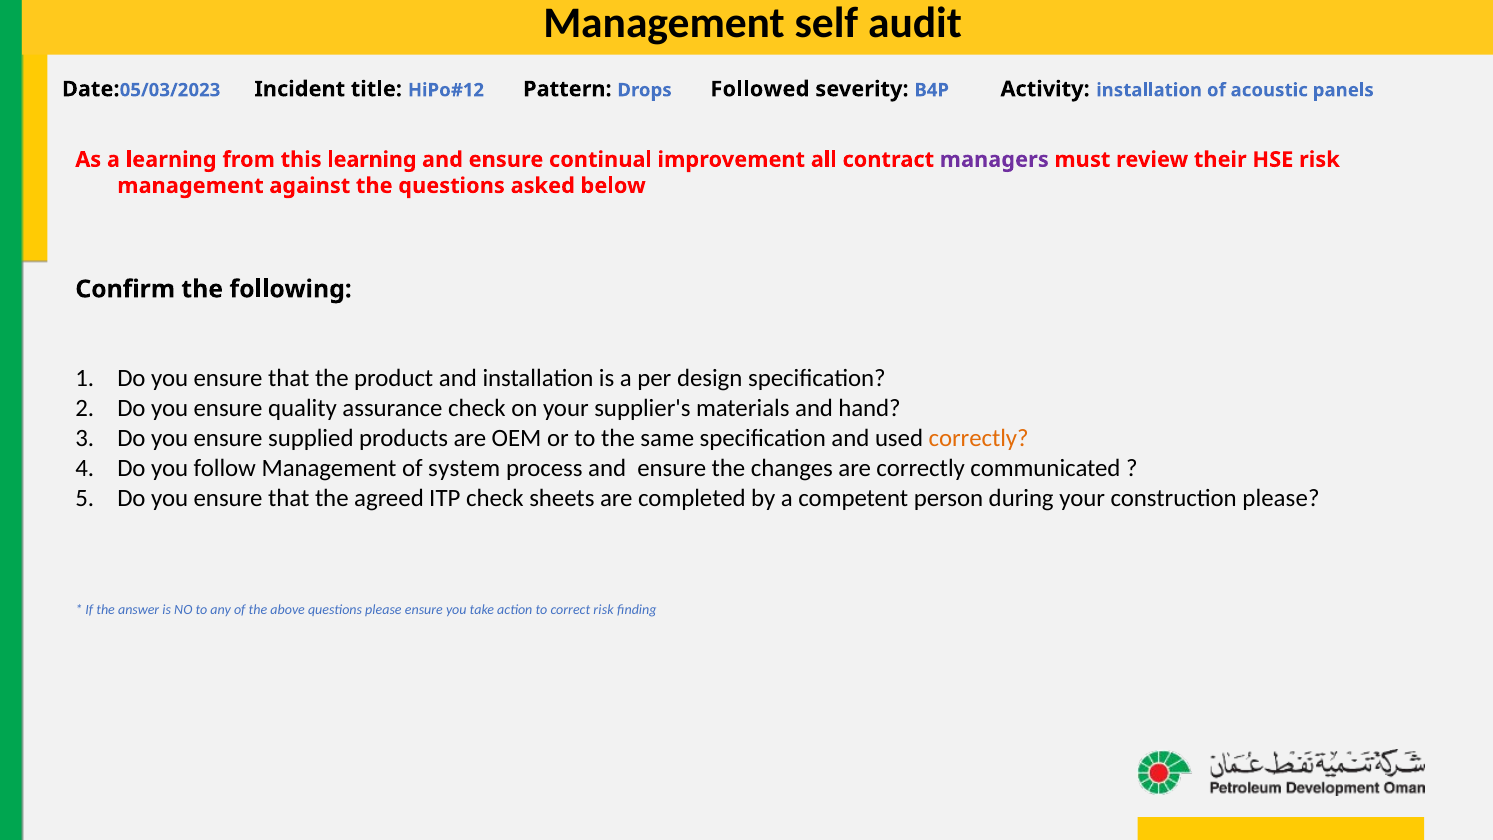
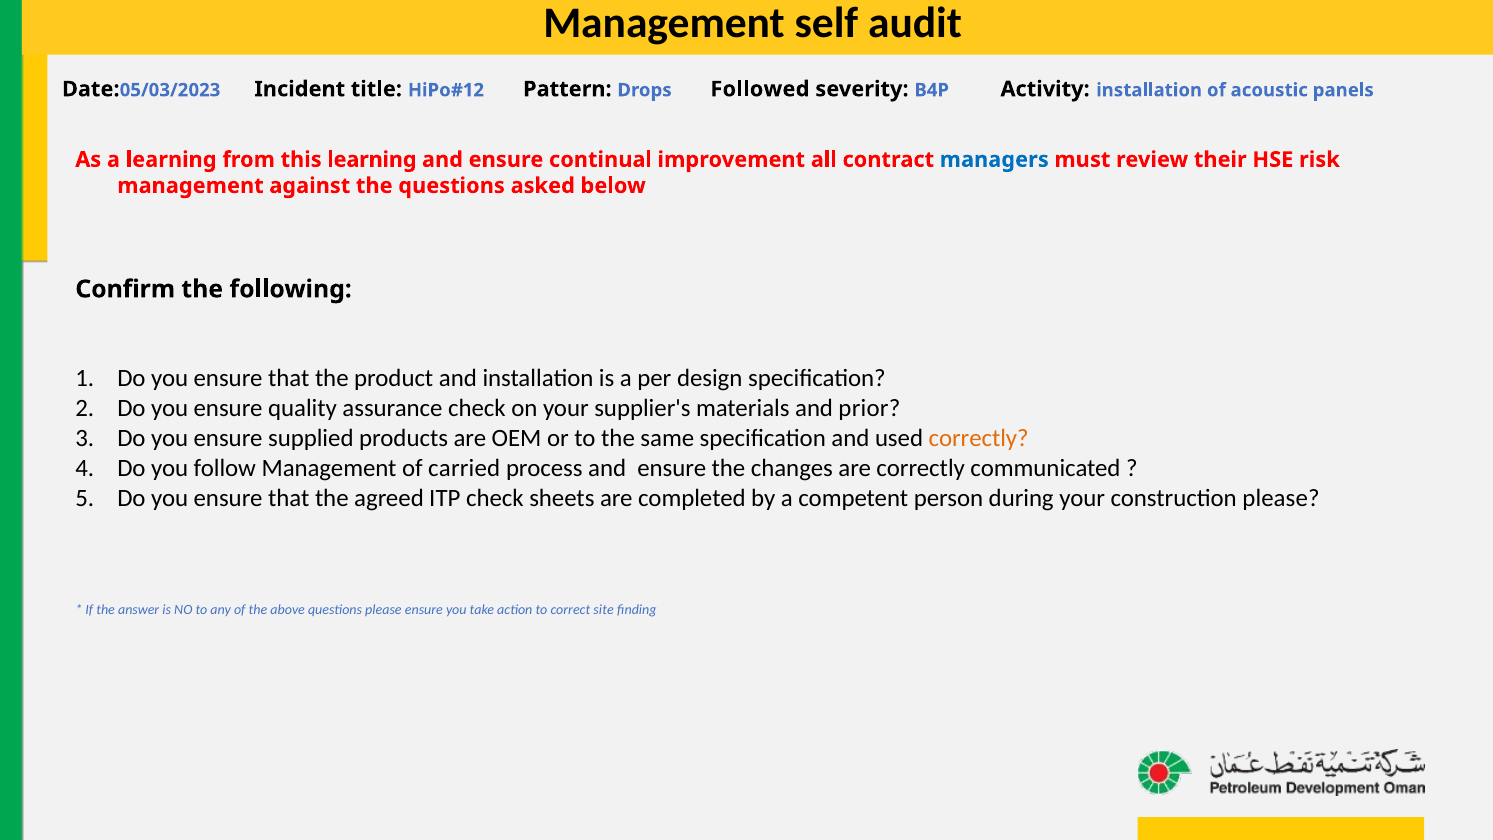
managers colour: purple -> blue (994, 160)
hand: hand -> prior (869, 408)
system: system -> carried (464, 468)
correct risk: risk -> site (604, 610)
